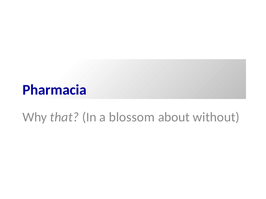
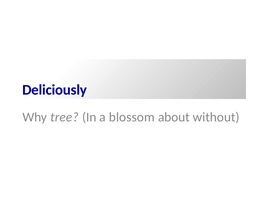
Pharmacia: Pharmacia -> Deliciously (55, 90)
that: that -> tree (64, 117)
